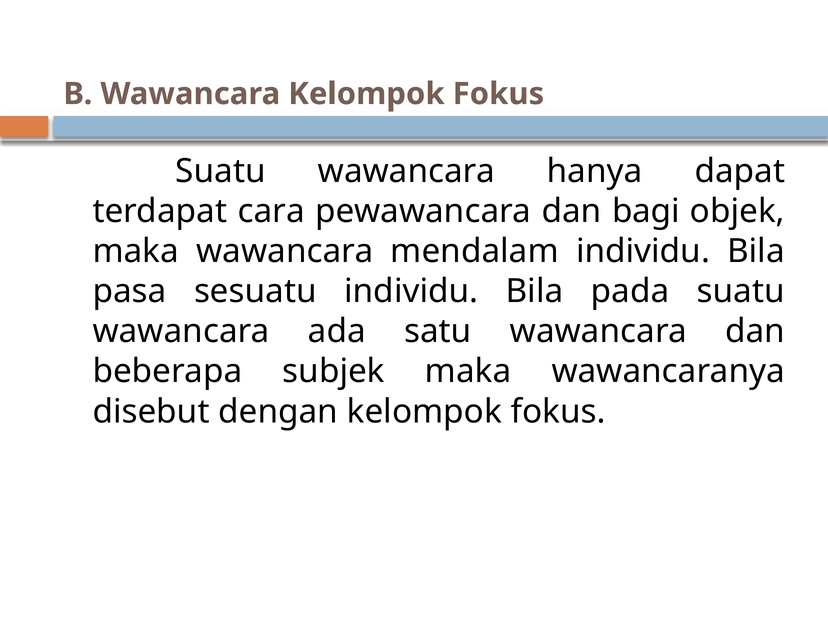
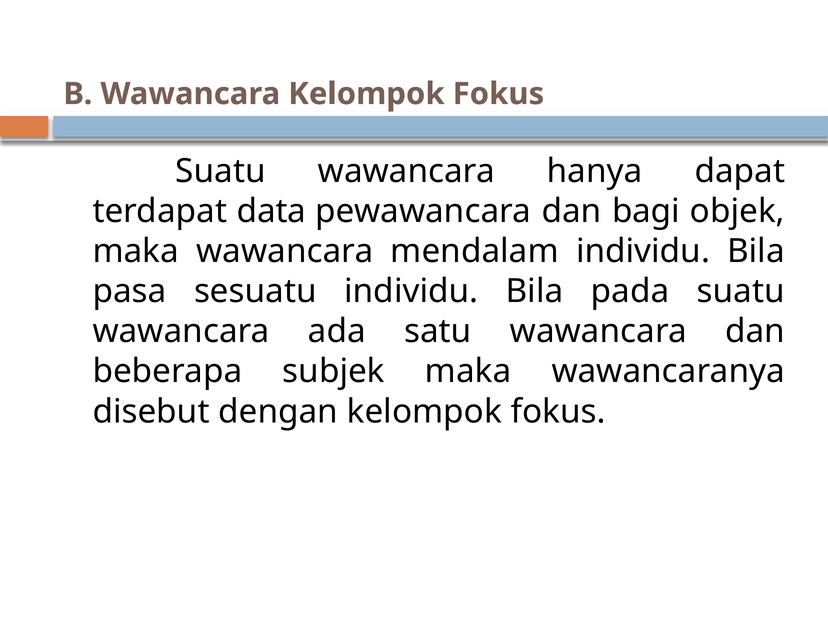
cara: cara -> data (271, 211)
